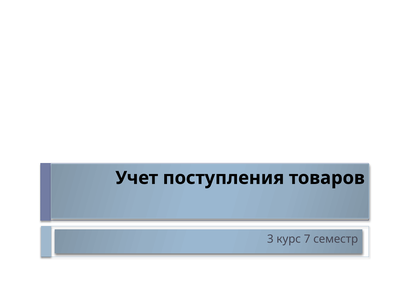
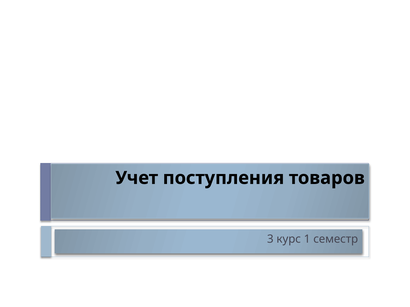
7: 7 -> 1 (307, 239)
